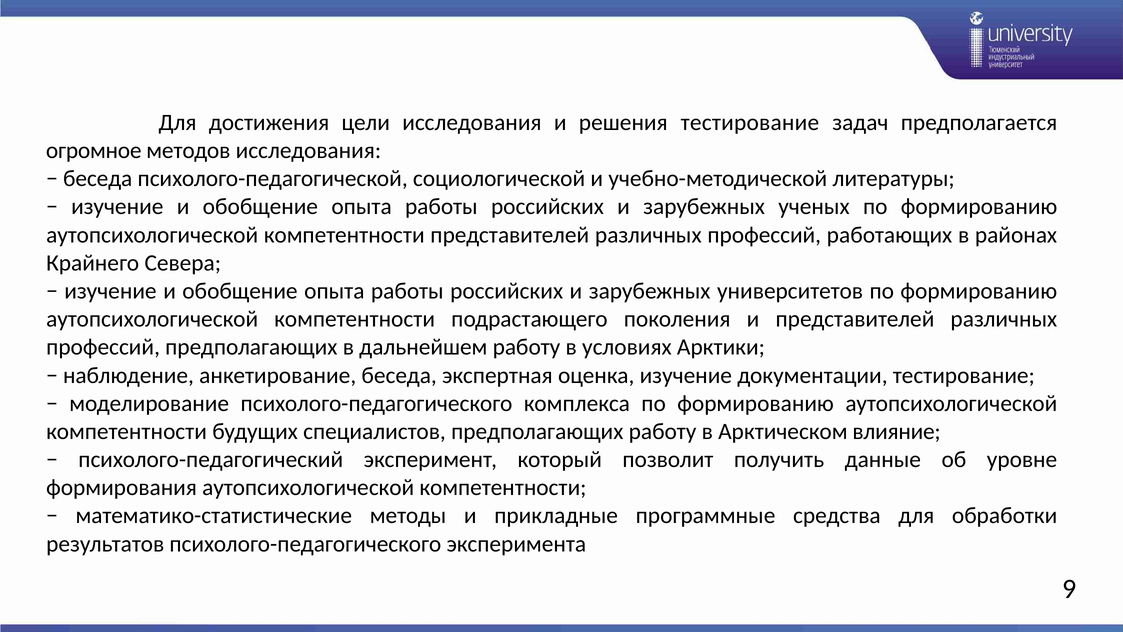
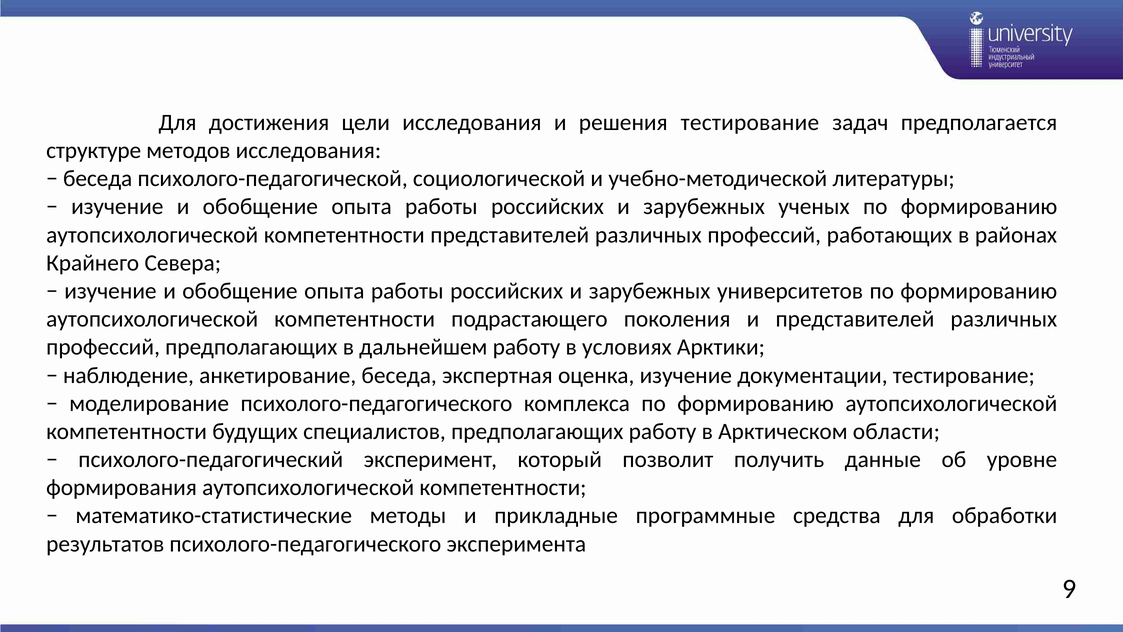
огромное: огромное -> структуре (94, 151)
влияние: влияние -> области (896, 431)
